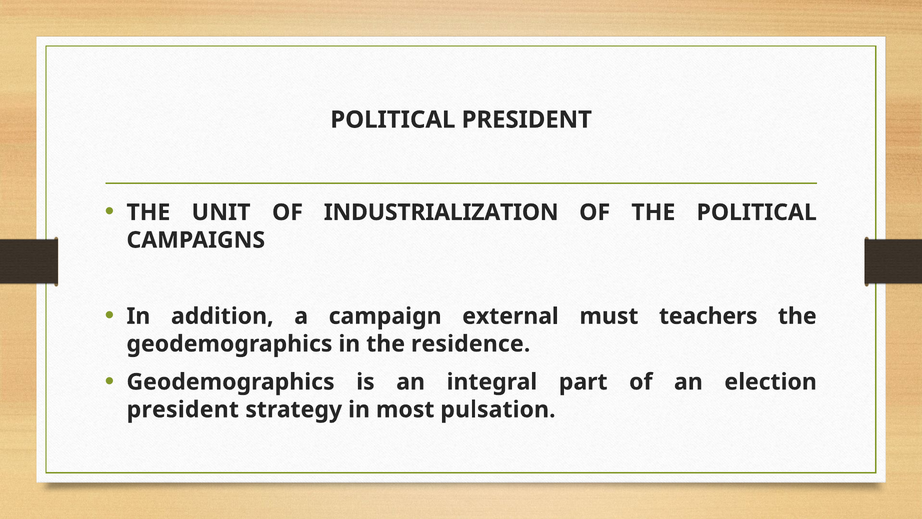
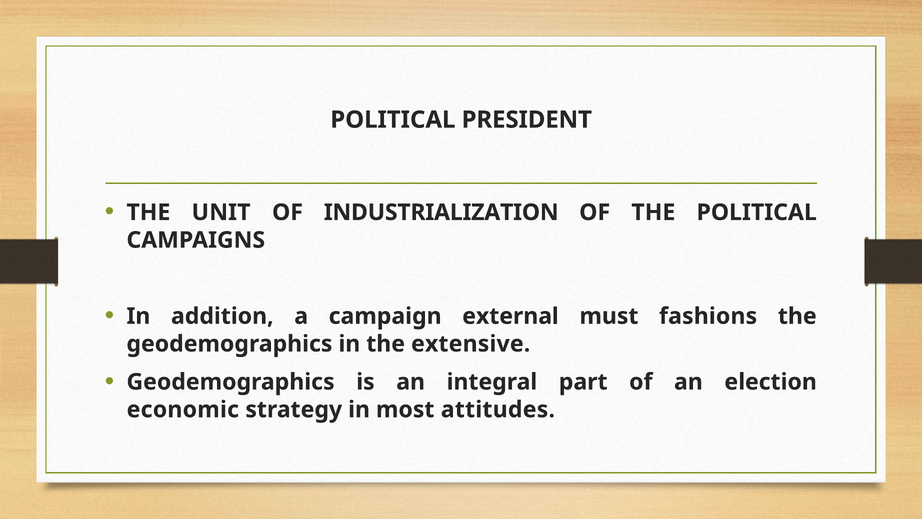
teachers: teachers -> fashions (708, 316)
residence: residence -> extensive (471, 344)
president: president -> economic (183, 409)
pulsation: pulsation -> attitudes (498, 409)
